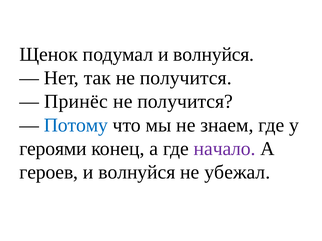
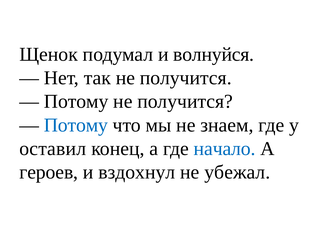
Принёс: Принёс -> Потому (76, 102)
героями: героями -> оставил (53, 149)
начало colour: purple -> blue (225, 149)
волнуйся: волнуйся -> вздохнул (137, 173)
